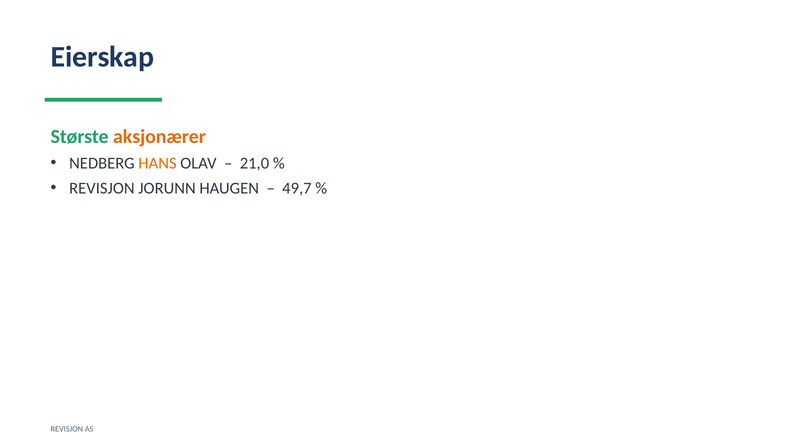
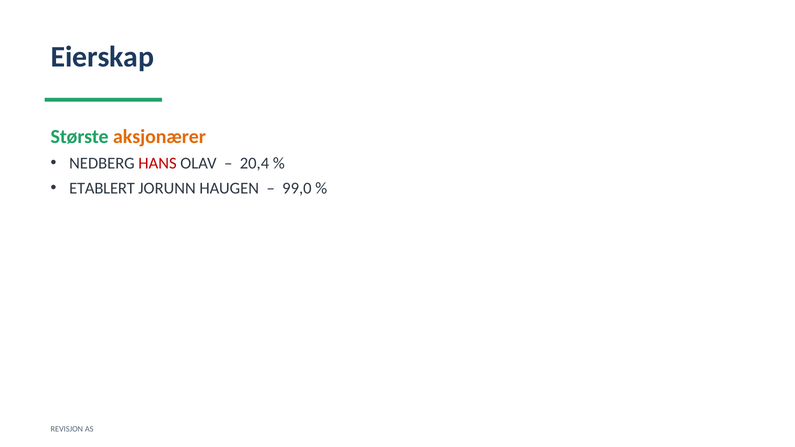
HANS colour: orange -> red (157, 163)
21,0: 21,0 -> 20,4 (254, 163)
REVISJON: REVISJON -> ETABLERT (102, 188)
49,7: 49,7 -> 99,0 (297, 188)
